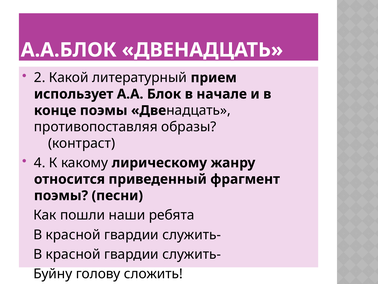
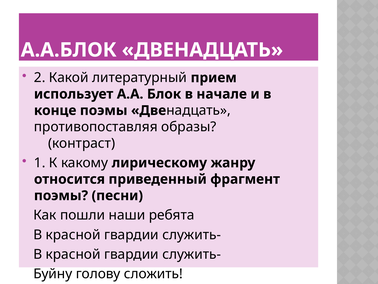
4: 4 -> 1 (40, 163)
